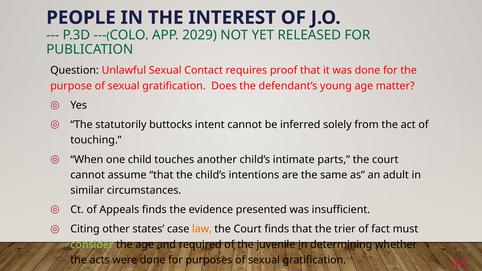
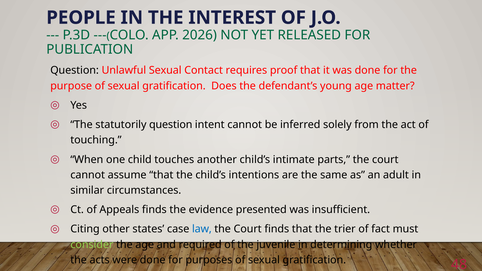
2029: 2029 -> 2026 (200, 35)
statutorily buttocks: buttocks -> question (171, 125)
law colour: orange -> blue (202, 229)
